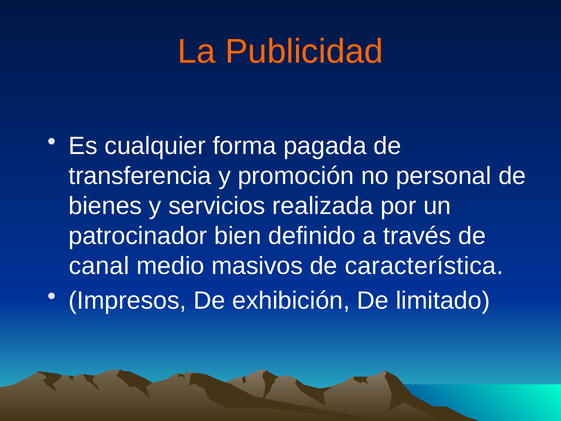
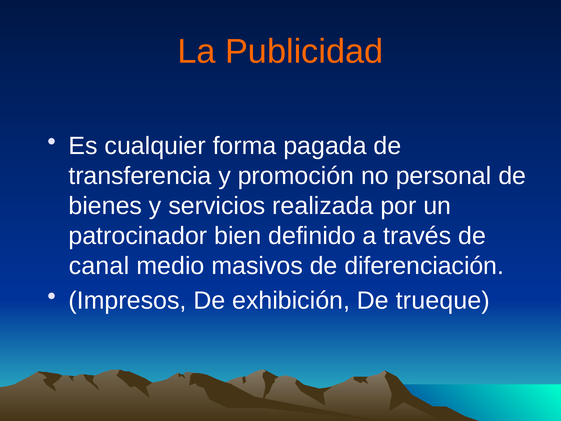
característica: característica -> diferenciación (424, 266)
limitado: limitado -> trueque (443, 301)
